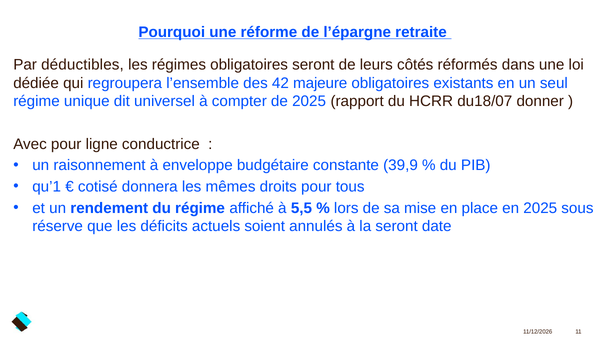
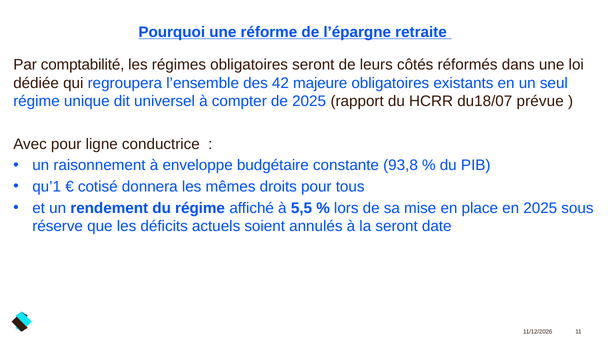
déductibles: déductibles -> comptabilité (83, 65)
donner: donner -> prévue (540, 101)
39,9: 39,9 -> 93,8 (401, 165)
